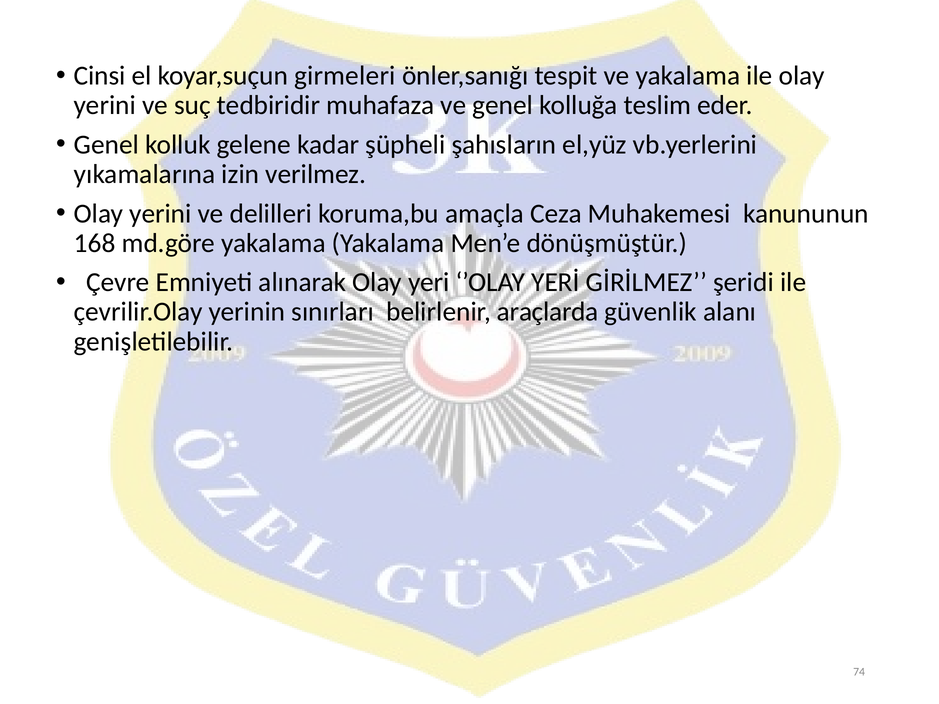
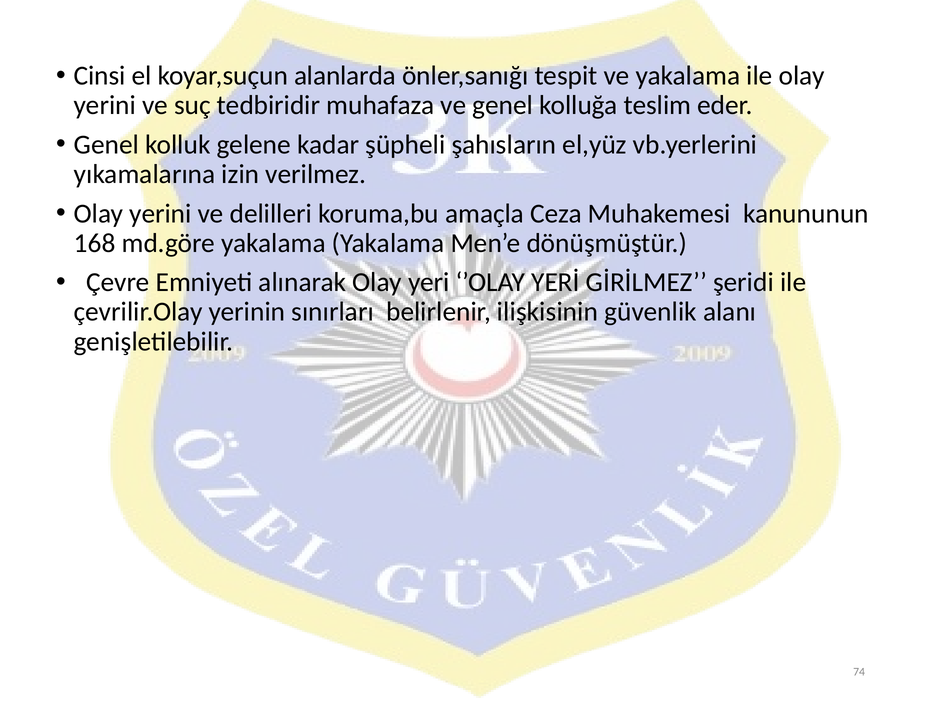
girmeleri: girmeleri -> alanlarda (345, 76)
araçlarda: araçlarda -> ilişkisinin (548, 312)
